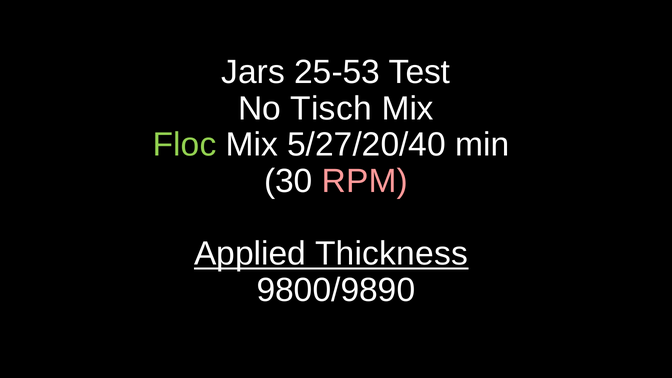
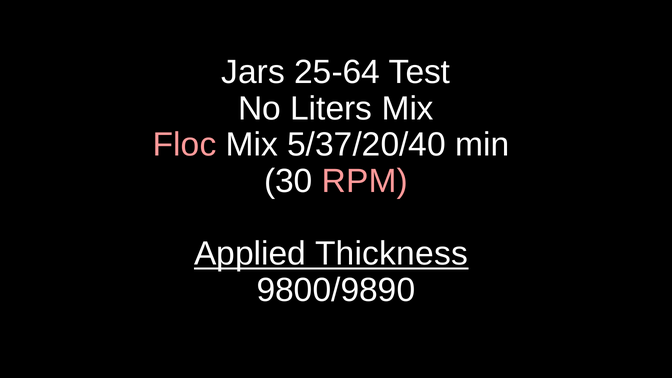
25-53: 25-53 -> 25-64 (337, 72)
Tisch: Tisch -> Liters (331, 109)
Floc colour: light green -> pink (185, 145)
5/27/20/40: 5/27/20/40 -> 5/37/20/40 (367, 145)
